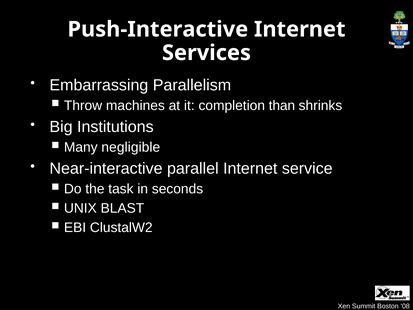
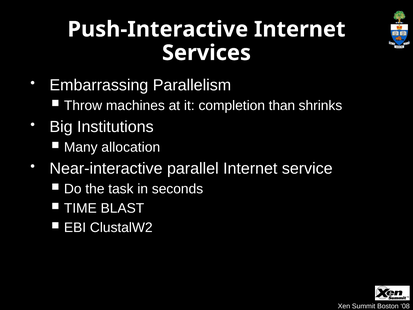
negligible: negligible -> allocation (131, 147)
UNIX: UNIX -> TIME (80, 208)
